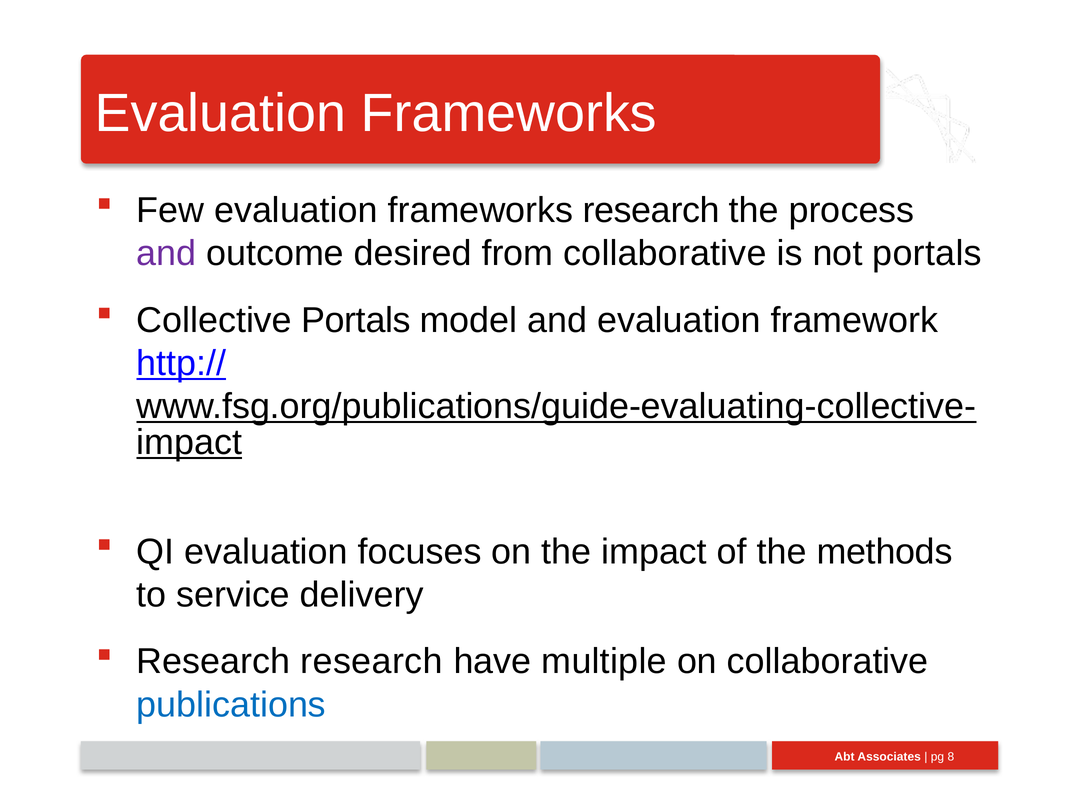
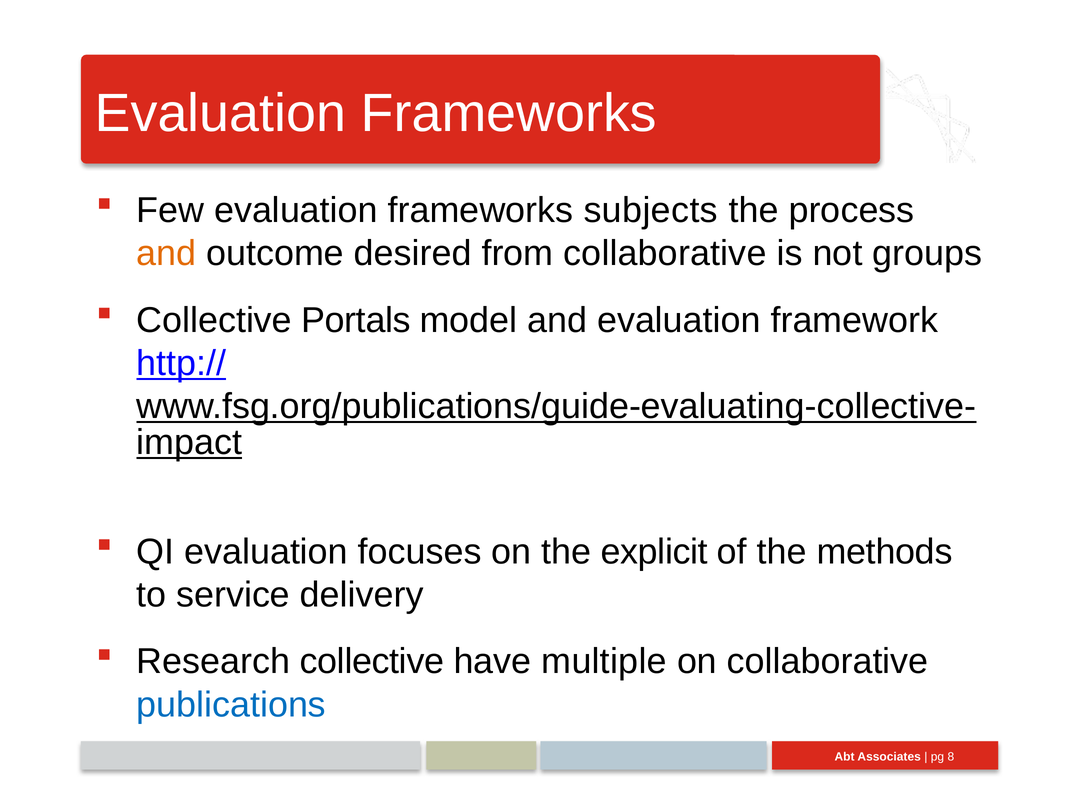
frameworks research: research -> subjects (651, 210)
and colour: purple -> orange (166, 254)
not portals: portals -> groups (927, 254)
the impact: impact -> explicit (654, 552)
Research research: research -> collective (372, 661)
